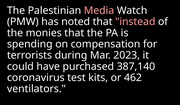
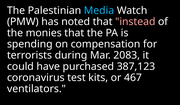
Media colour: pink -> light blue (99, 11)
2023: 2023 -> 2083 (127, 56)
387,140: 387,140 -> 387,123 (136, 67)
462: 462 -> 467 (133, 78)
